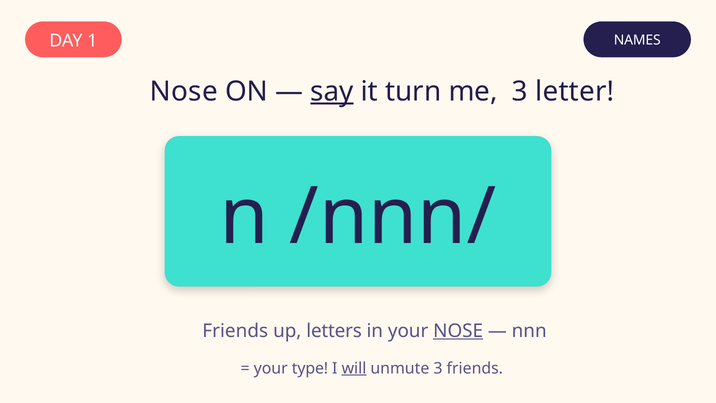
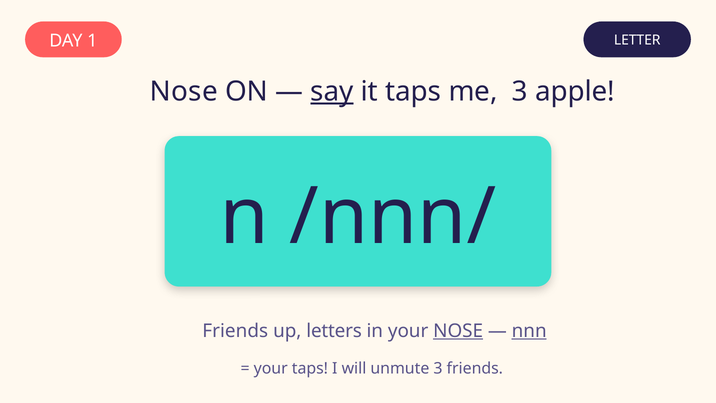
NAMES: NAMES -> LETTER (637, 40)
it turn: turn -> taps (413, 91)
letter: letter -> apple (575, 91)
nnn underline: none -> present (529, 331)
your type: type -> taps (310, 368)
will underline: present -> none (354, 368)
